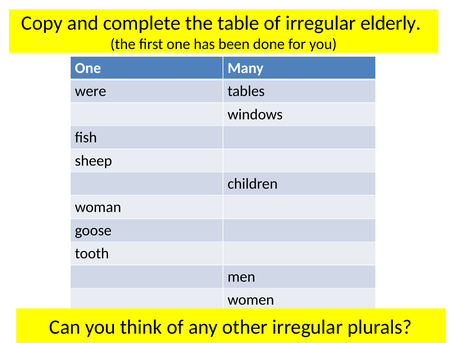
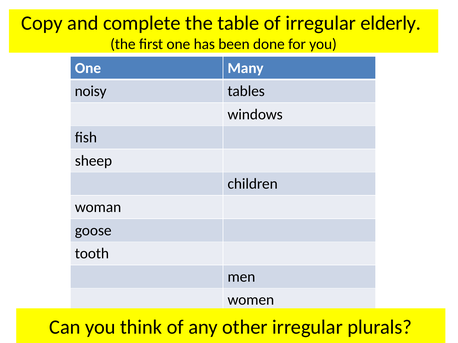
were: were -> noisy (91, 91)
